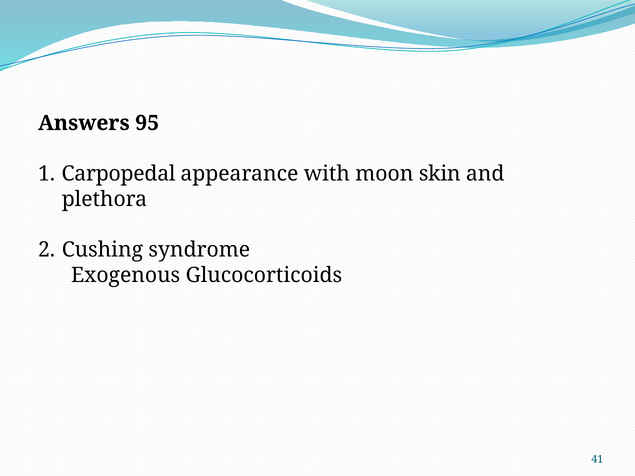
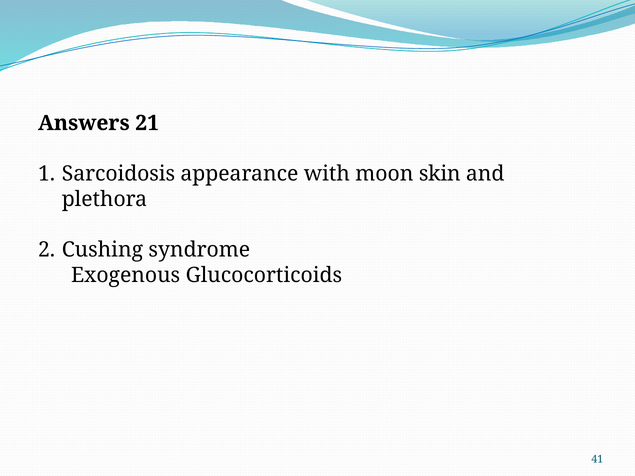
95: 95 -> 21 (147, 123)
Carpopedal: Carpopedal -> Sarcoidosis (118, 174)
